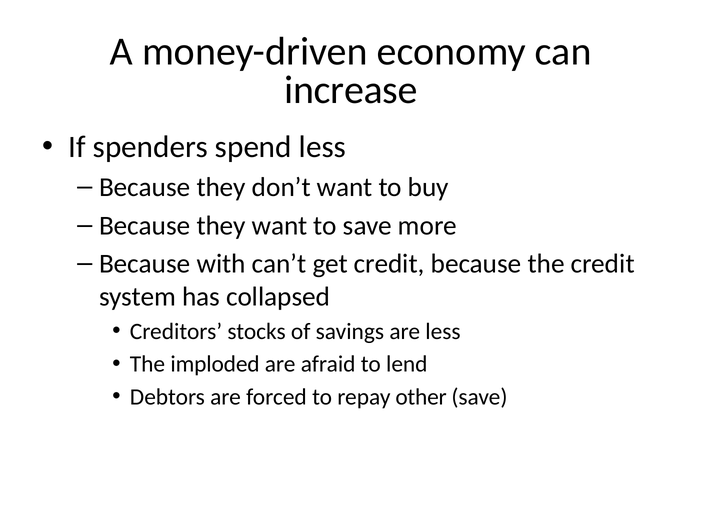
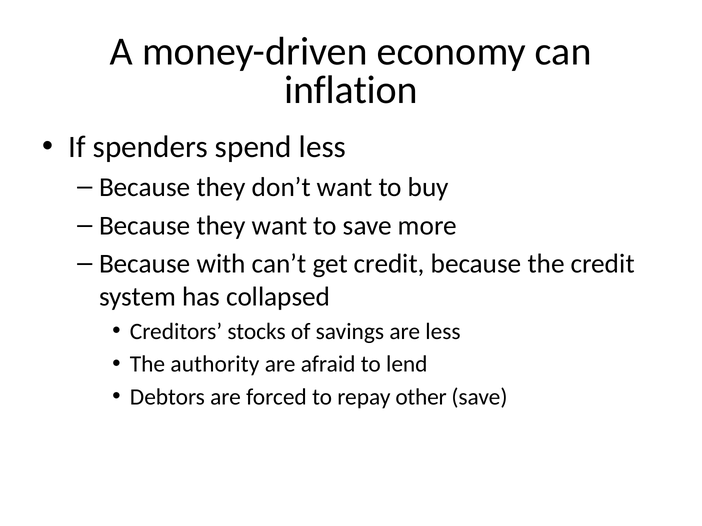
increase: increase -> inflation (351, 90)
imploded: imploded -> authority (215, 364)
